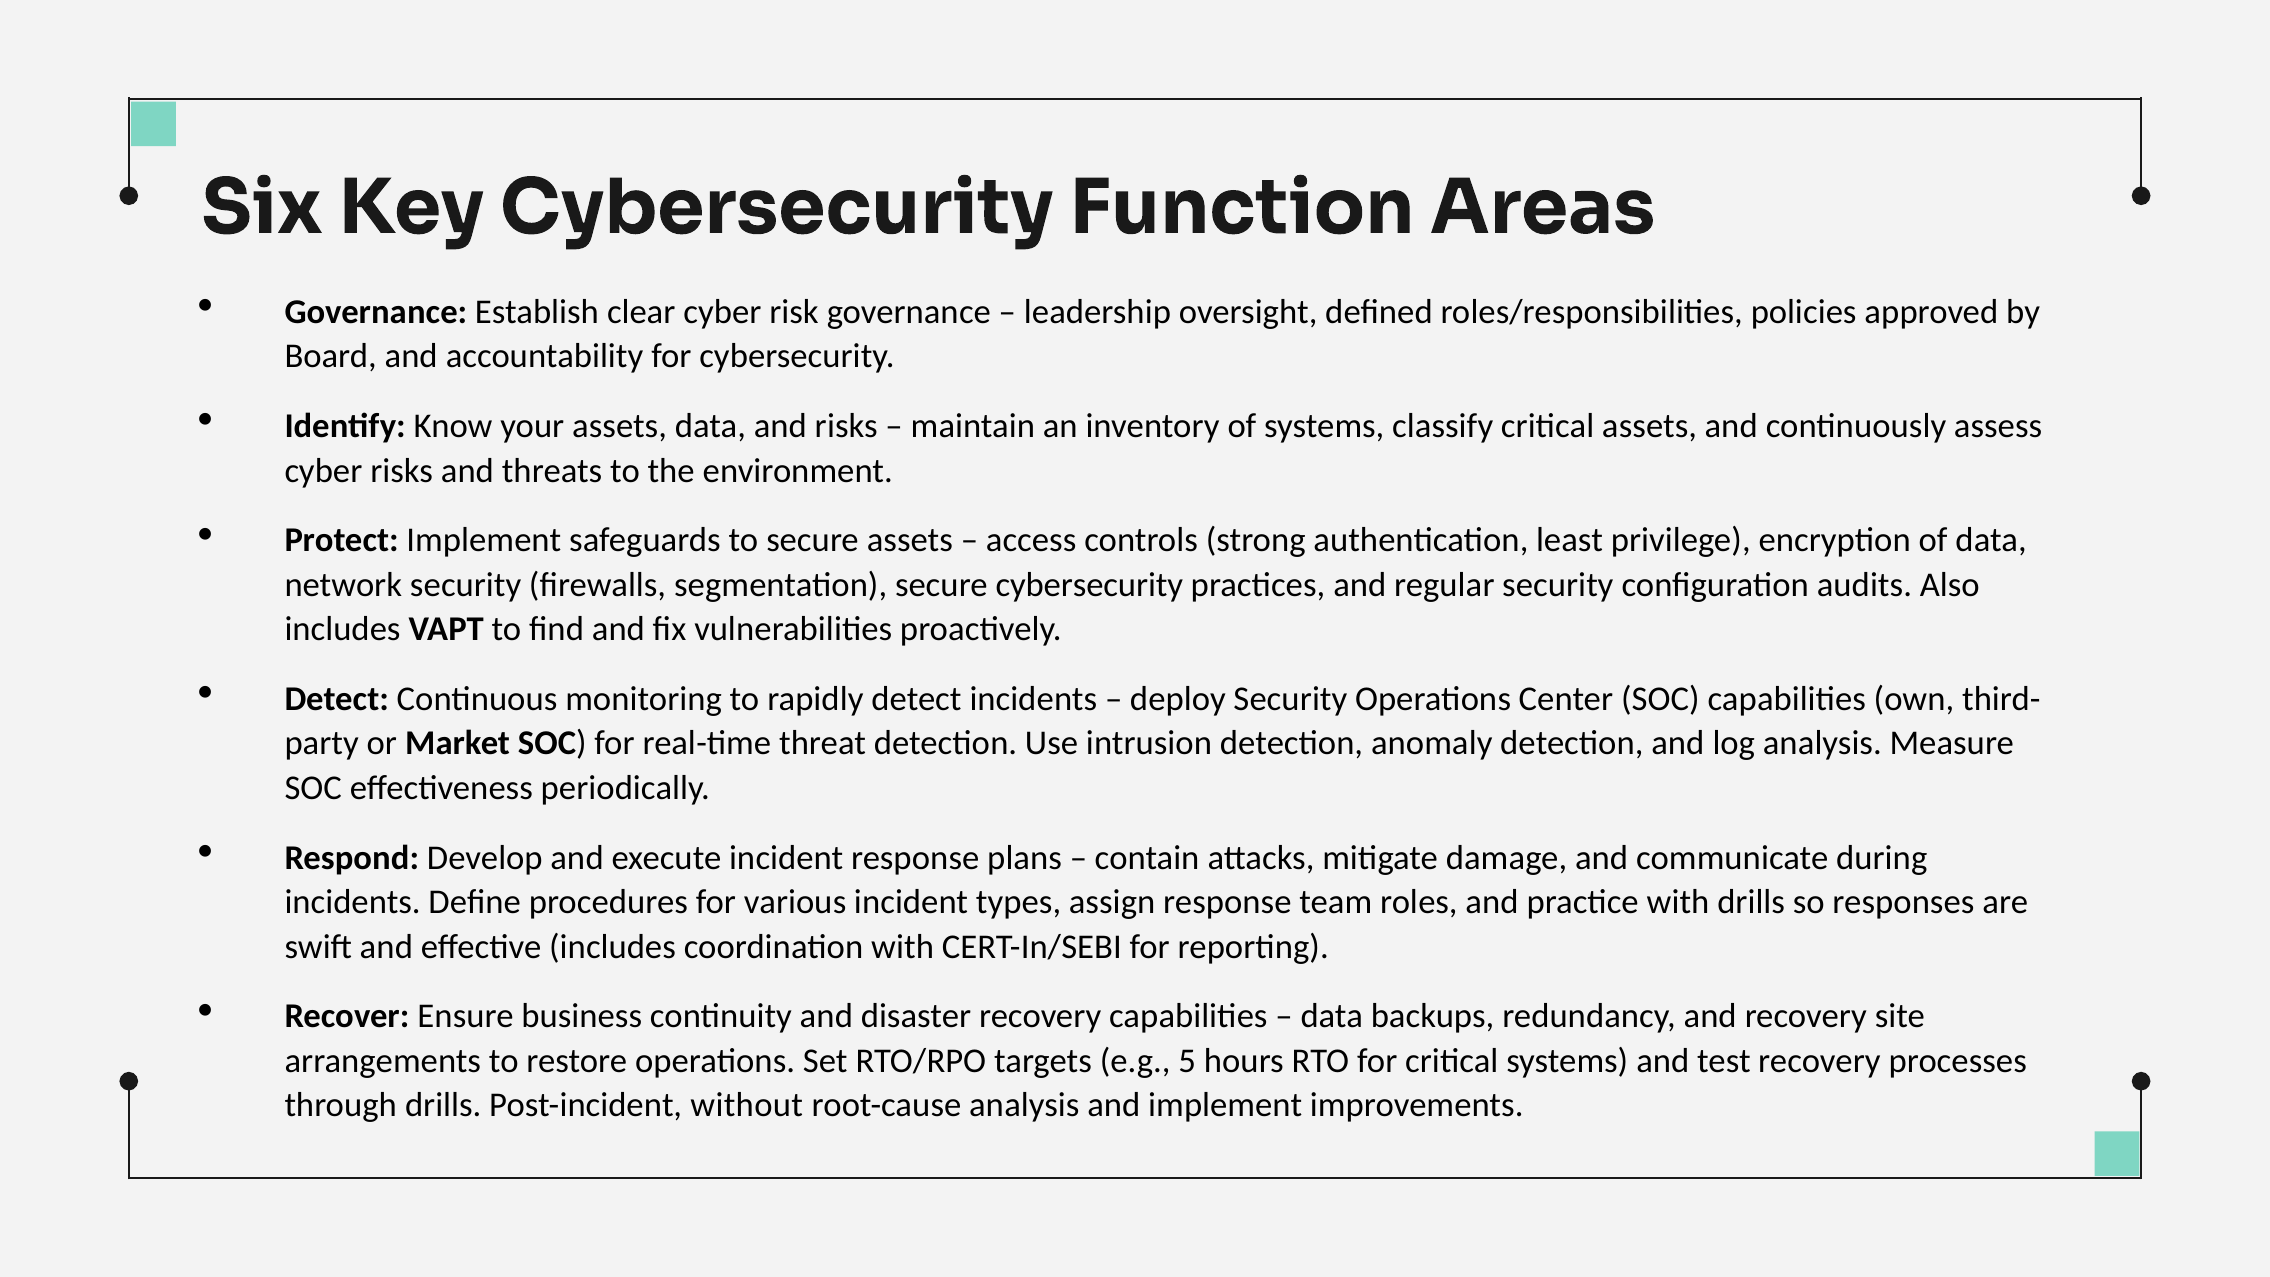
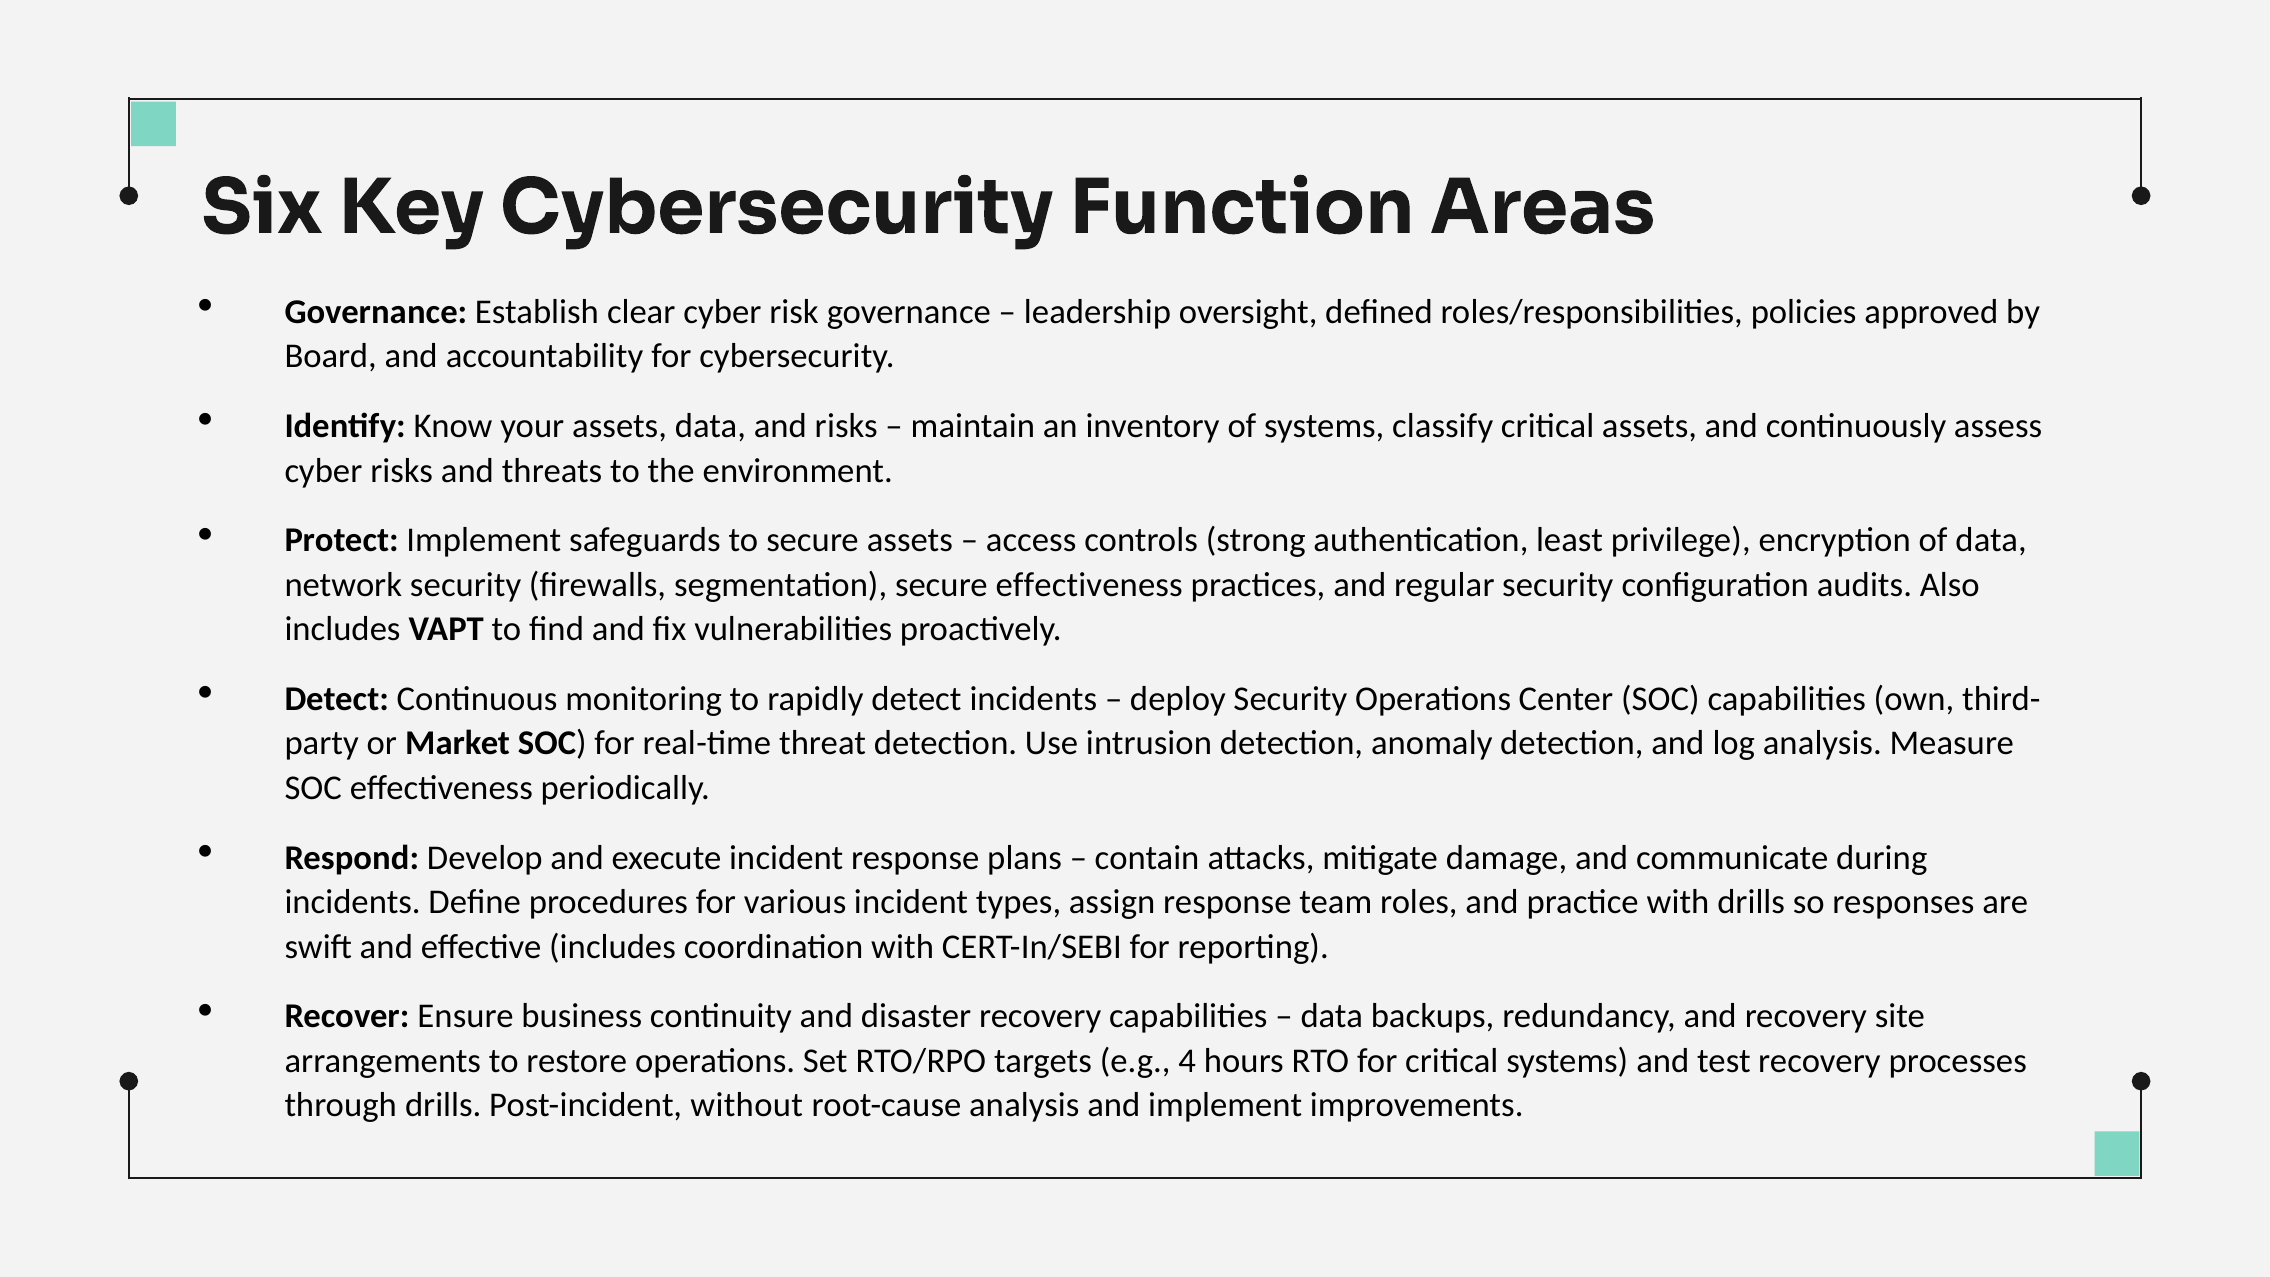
secure cybersecurity: cybersecurity -> effectiveness (1089, 585)
5: 5 -> 4 (1187, 1061)
